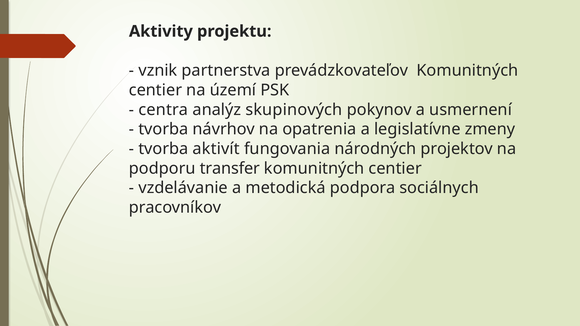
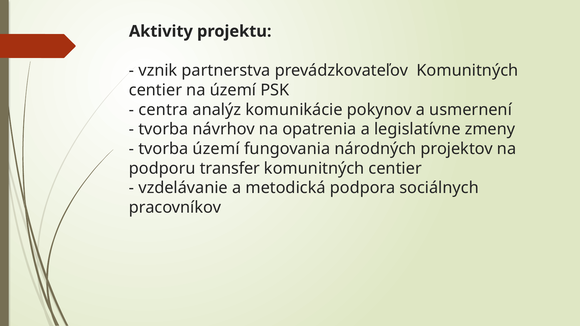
skupinových: skupinových -> komunikácie (294, 110)
tvorba aktivít: aktivít -> území (216, 149)
